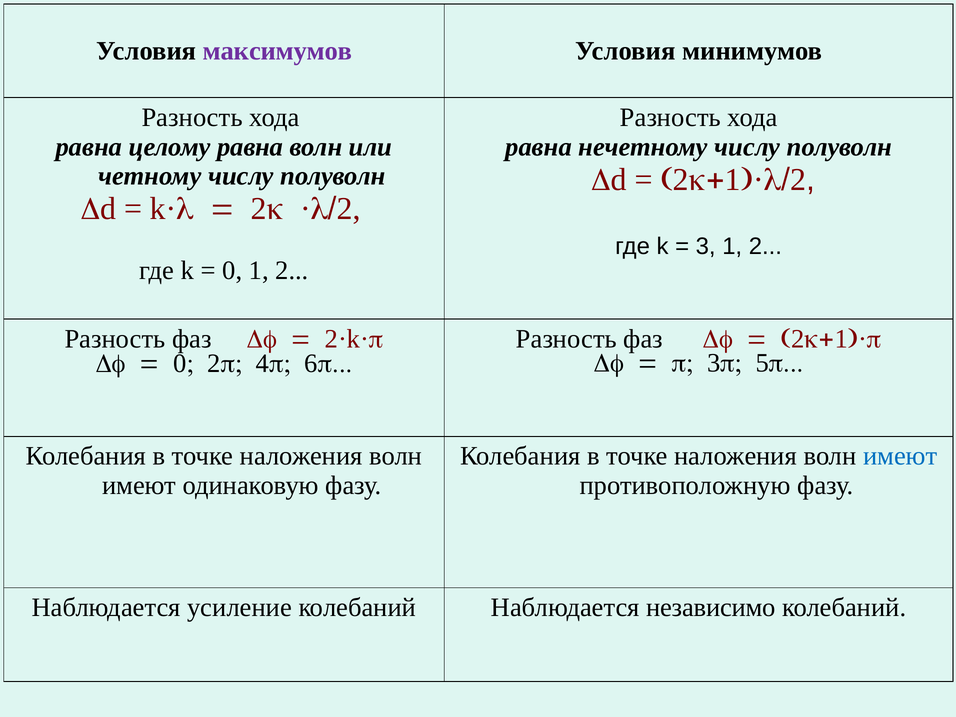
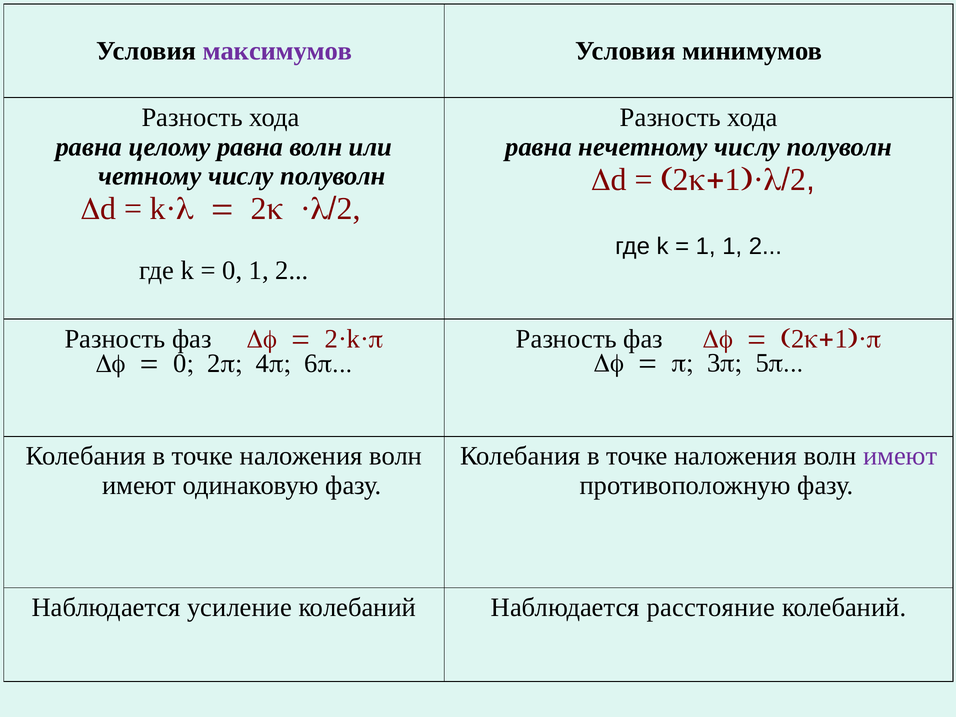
3: 3 -> 1 (706, 246)
имеют colour: blue -> purple (900, 456)
независимо: независимо -> расстояние (711, 608)
